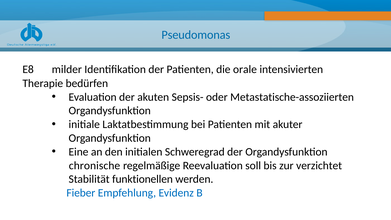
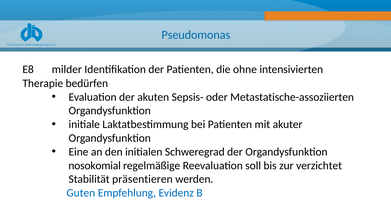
orale: orale -> ohne (245, 69)
chronische: chronische -> nosokomial (95, 165)
funktionellen: funktionellen -> präsentieren (142, 179)
Fieber: Fieber -> Guten (81, 193)
